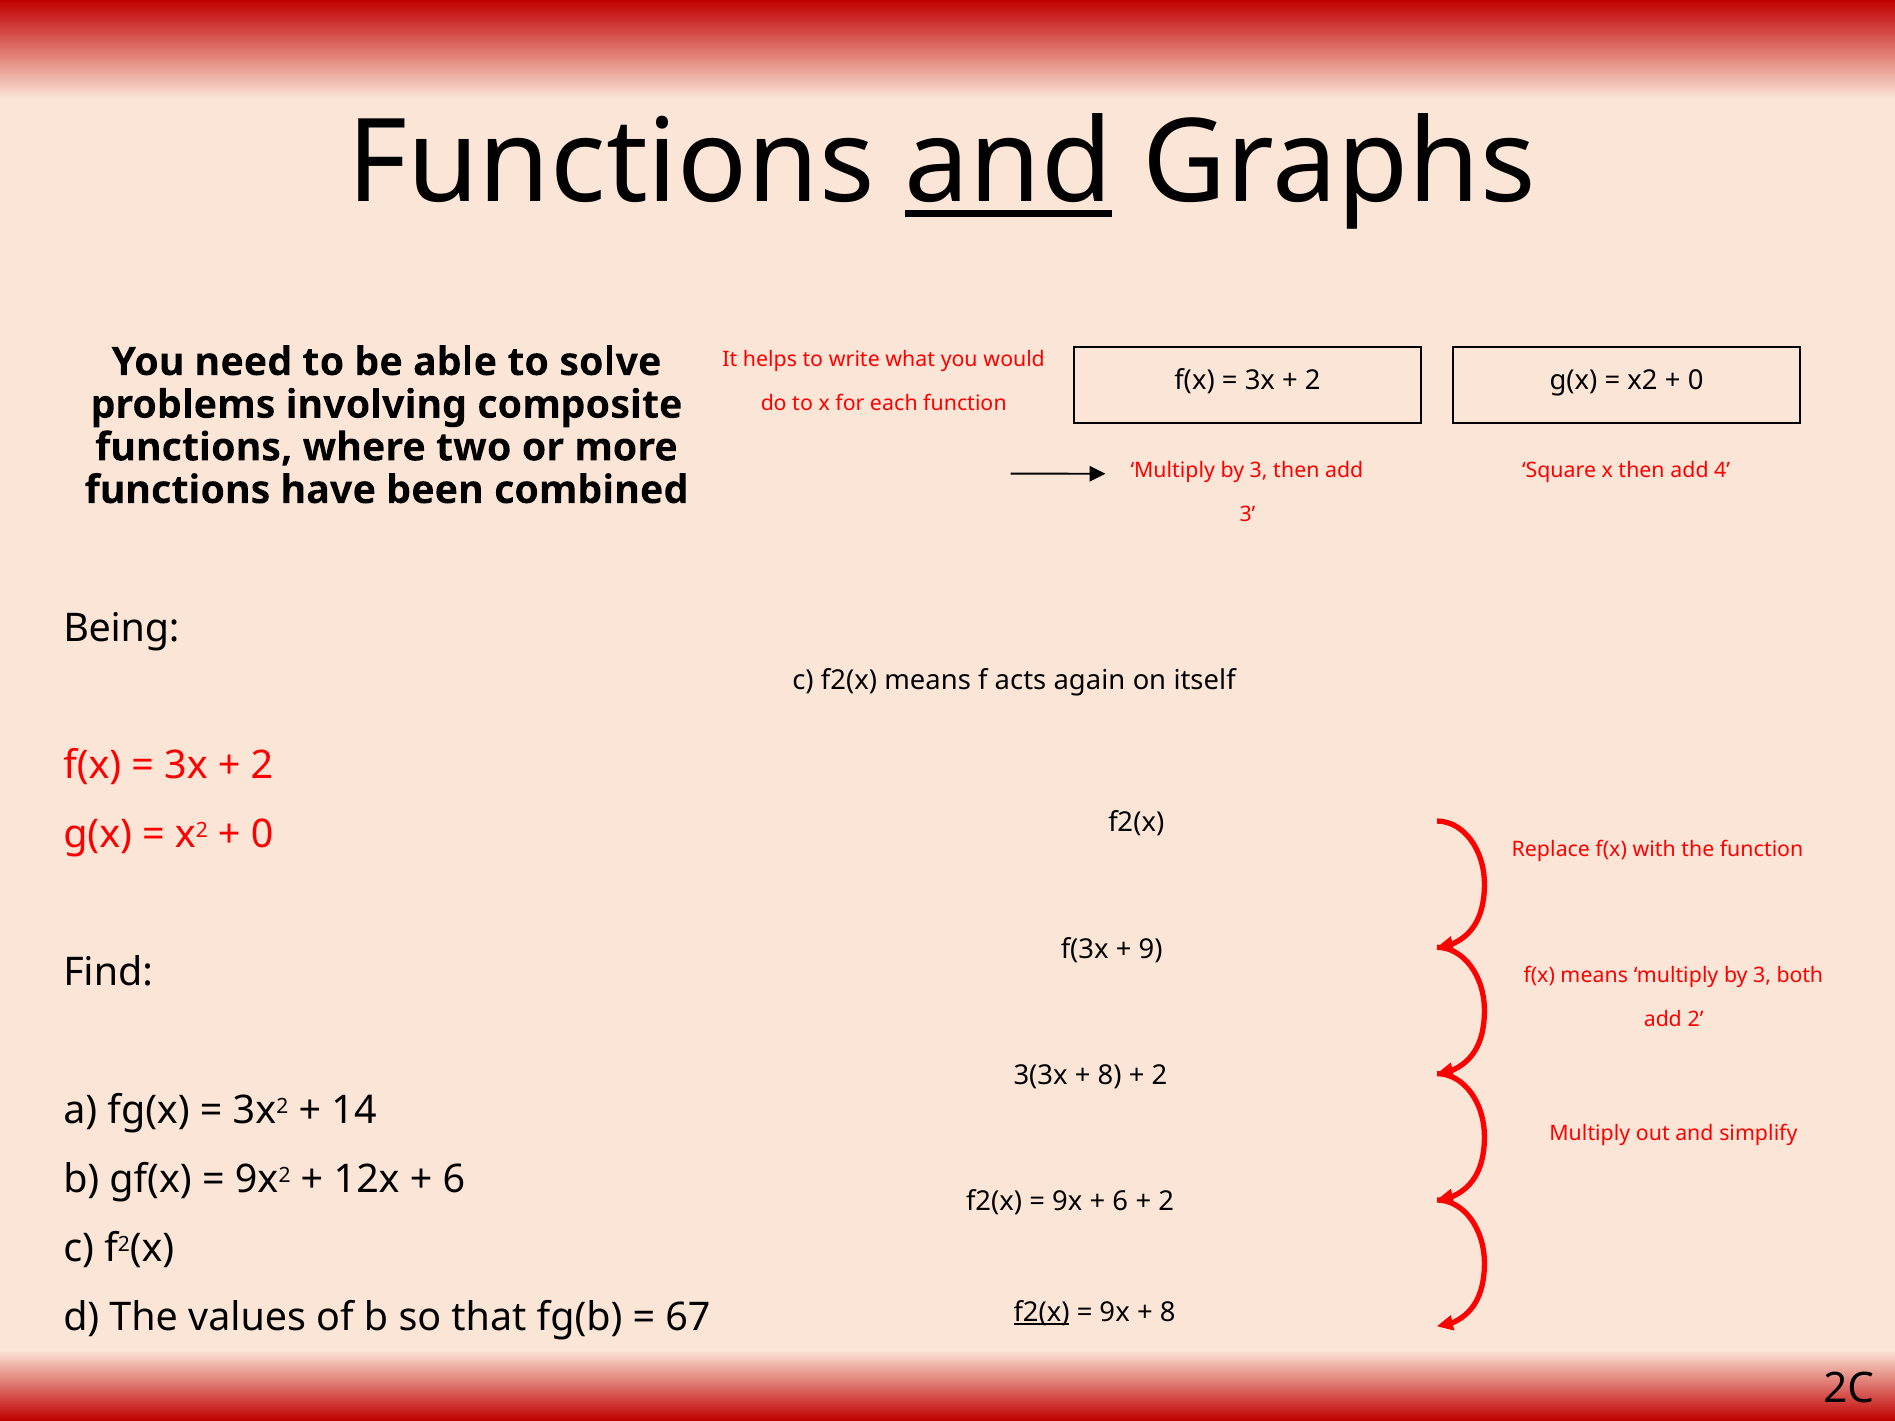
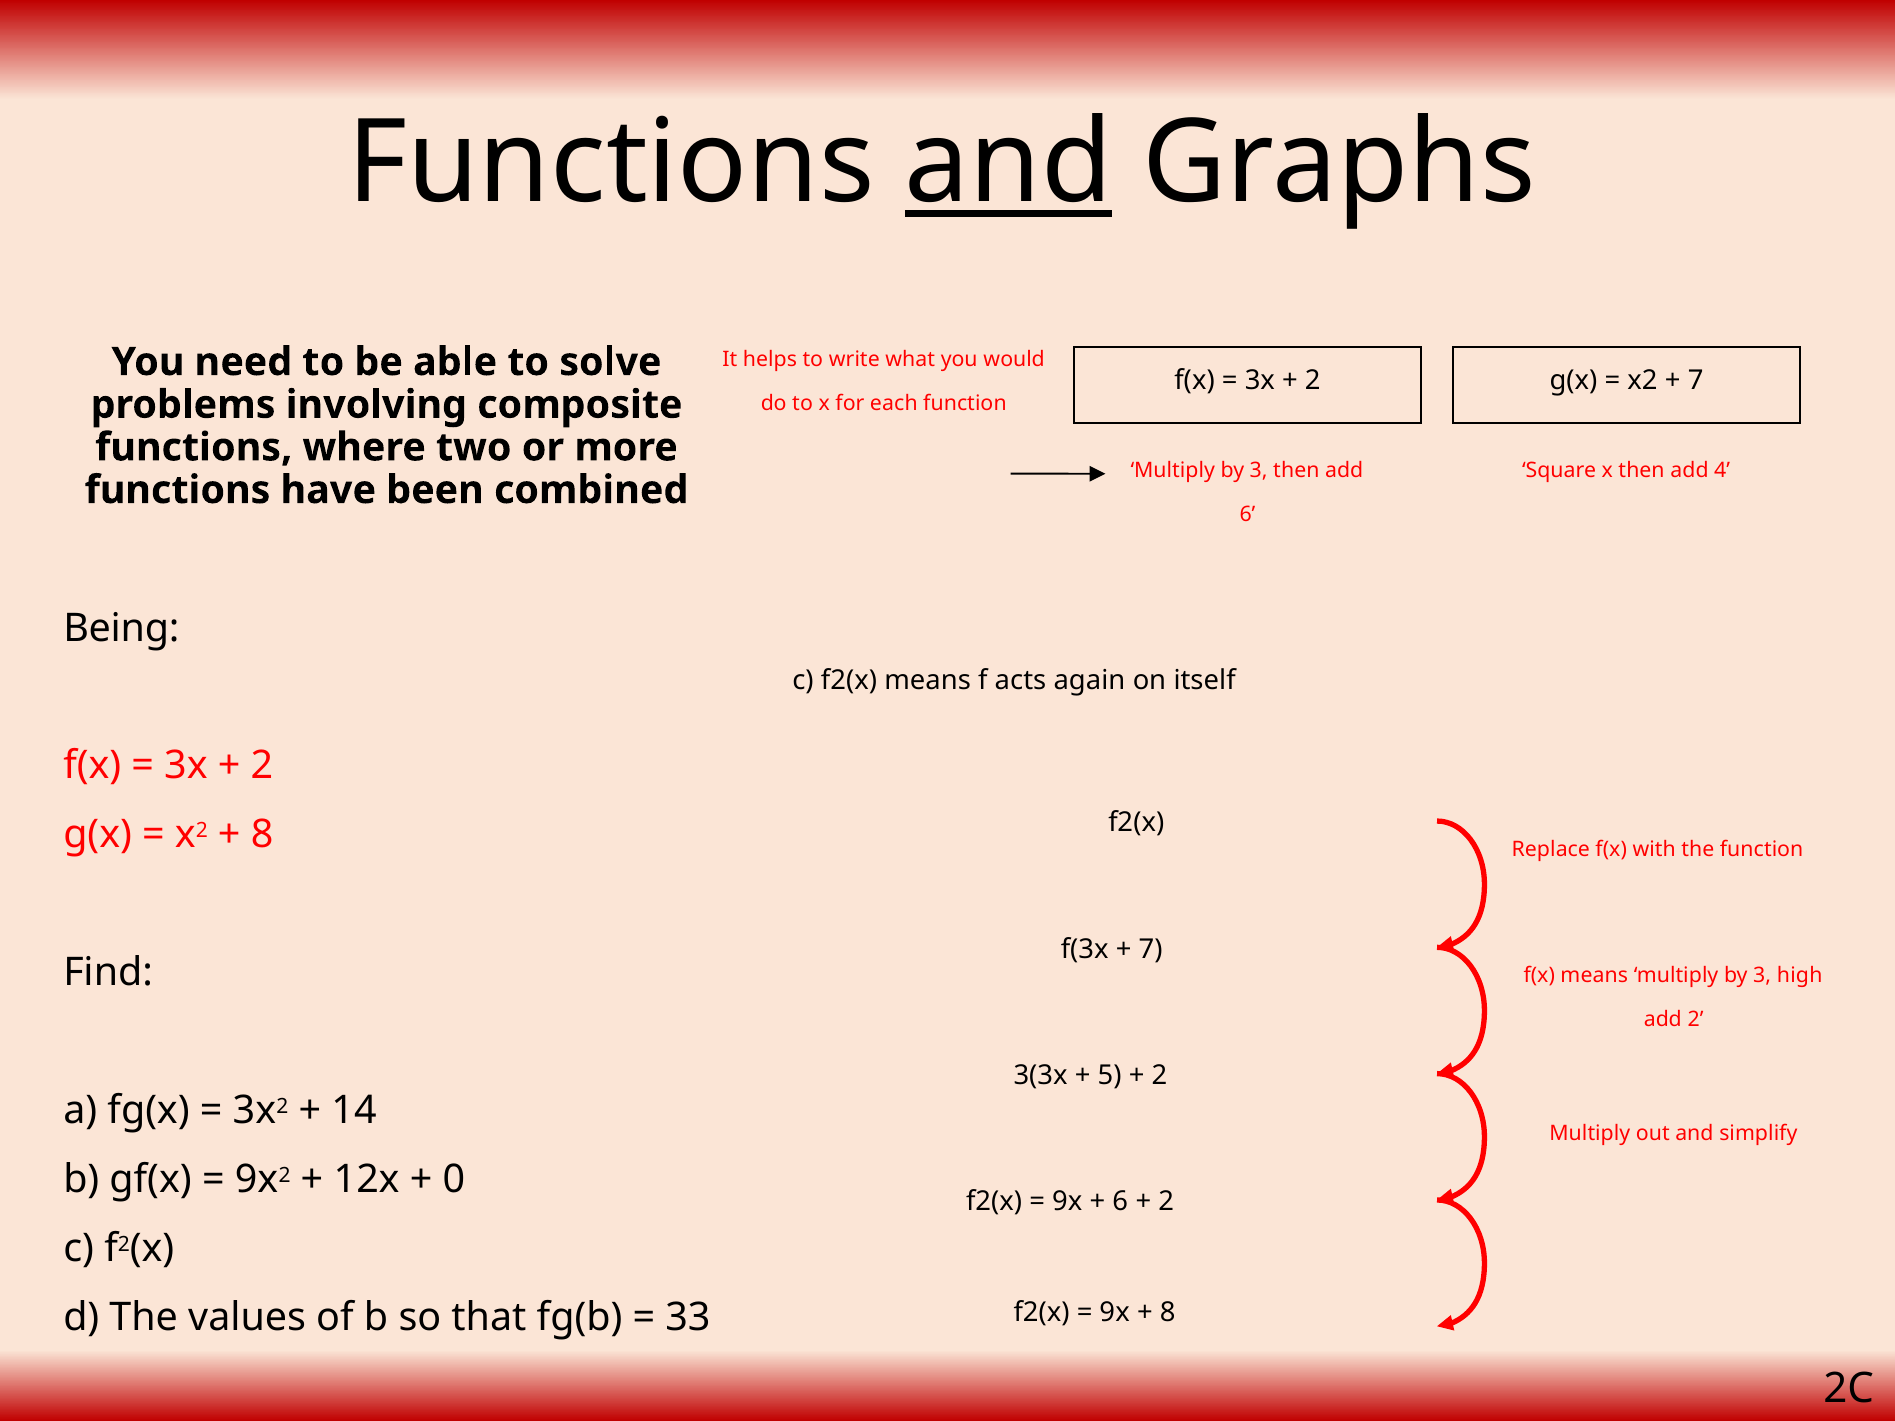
0: 0 -> 7 (1696, 381)
3: 3 -> 6 (1247, 514)
0: 0 -> 8 (262, 835)
9: 9 -> 7 (1151, 949)
both: both -> high (1800, 976)
8: 8 -> 5 (1110, 1076)
6: 6 -> 0 (454, 1180)
f2(x underline: present -> none (1042, 1312)
67: 67 -> 33 (688, 1318)
